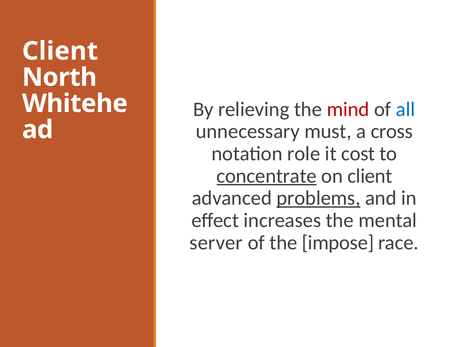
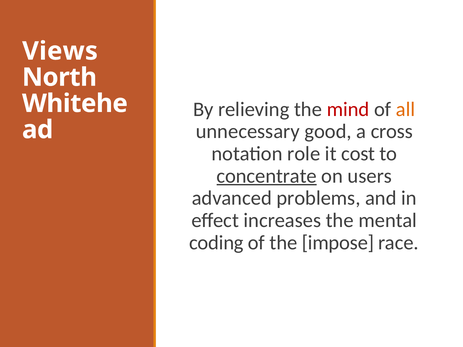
Client: Client -> Views (60, 51)
all colour: blue -> orange (406, 109)
must: must -> good (328, 132)
on client: client -> users (370, 176)
problems underline: present -> none (318, 198)
server: server -> coding (216, 243)
